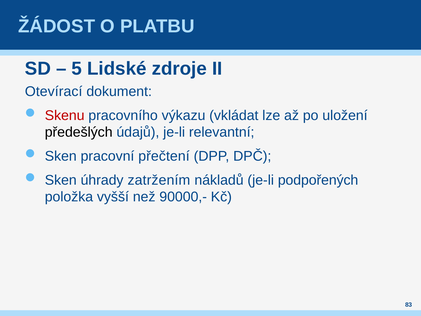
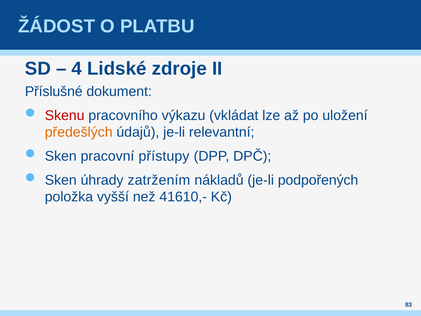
5: 5 -> 4 (77, 69)
Otevírací: Otevírací -> Příslušné (54, 91)
předešlých colour: black -> orange (79, 132)
přečtení: přečtení -> přístupy (164, 156)
90000,-: 90000,- -> 41610,- (183, 197)
